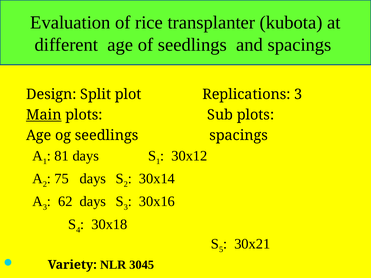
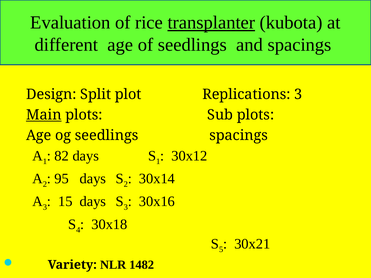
transplanter underline: none -> present (211, 23)
81: 81 -> 82 (62, 156)
75: 75 -> 95 (62, 179)
62: 62 -> 15 (65, 202)
3045: 3045 -> 1482 (142, 265)
